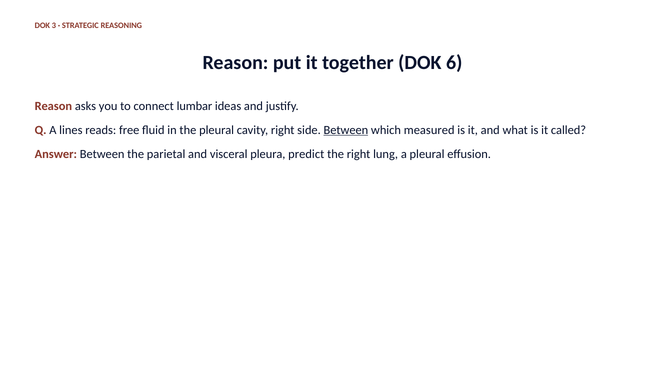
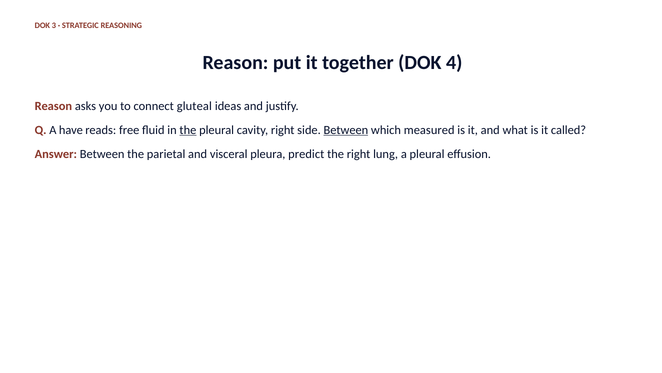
6: 6 -> 4 (454, 62)
lumbar: lumbar -> gluteal (194, 106)
lines: lines -> have (71, 130)
the underline: none -> present (188, 130)
